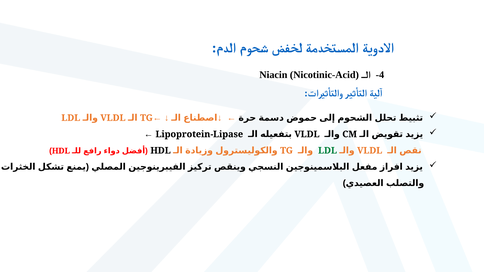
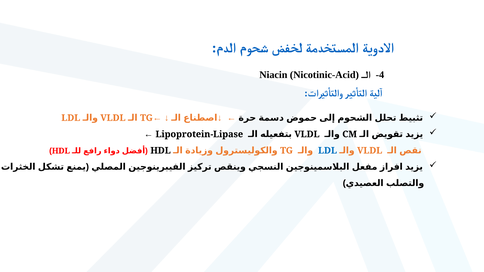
LDL colour: green -> blue (328, 151)
